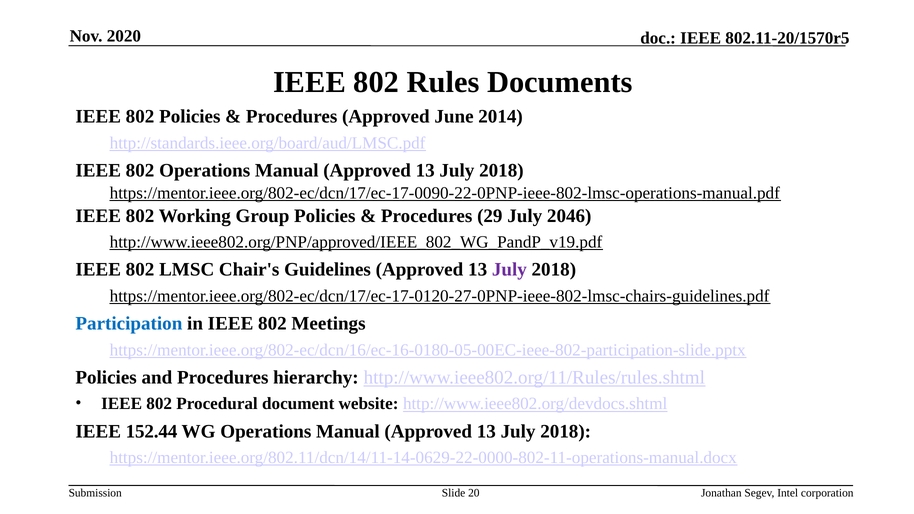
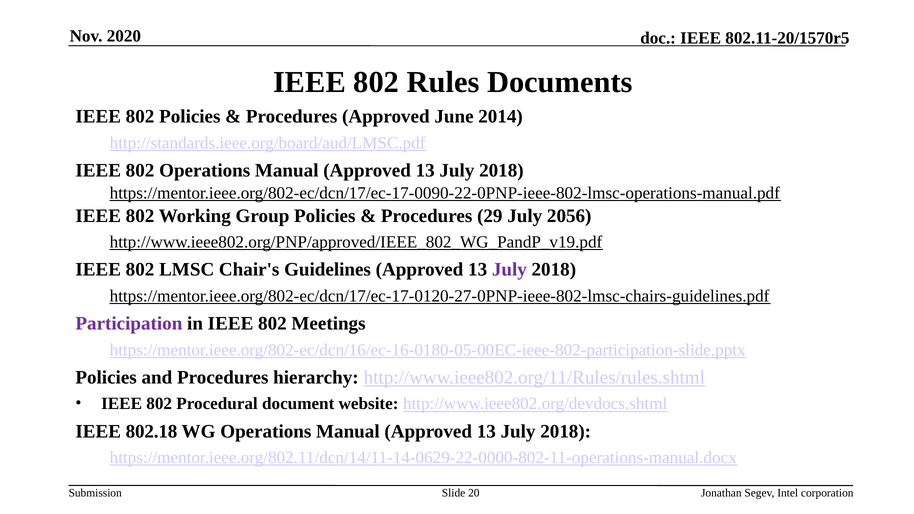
2046: 2046 -> 2056 (569, 216)
Participation colour: blue -> purple (129, 324)
152.44: 152.44 -> 802.18 (152, 431)
